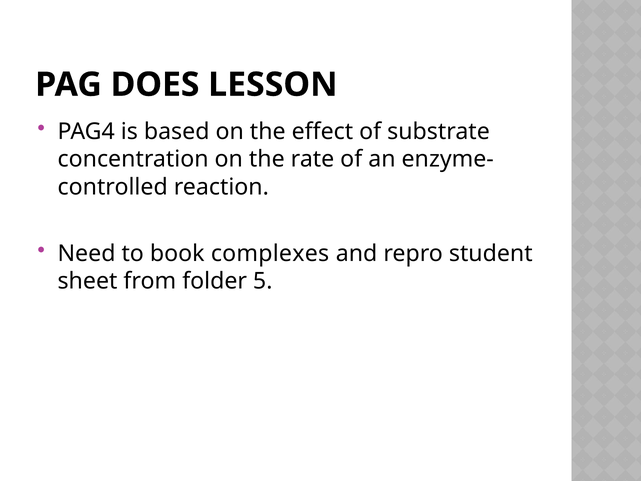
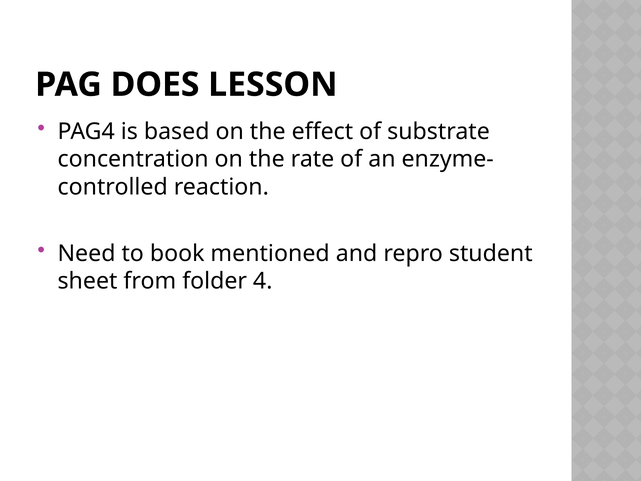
complexes: complexes -> mentioned (270, 253)
5: 5 -> 4 (263, 281)
